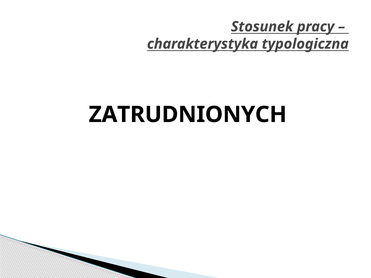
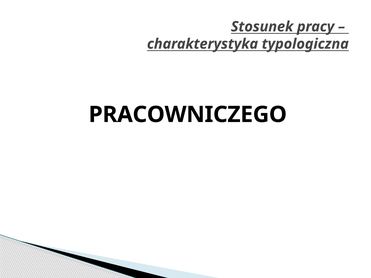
ZATRUDNIONYCH: ZATRUDNIONYCH -> PRACOWNICZEGO (188, 115)
